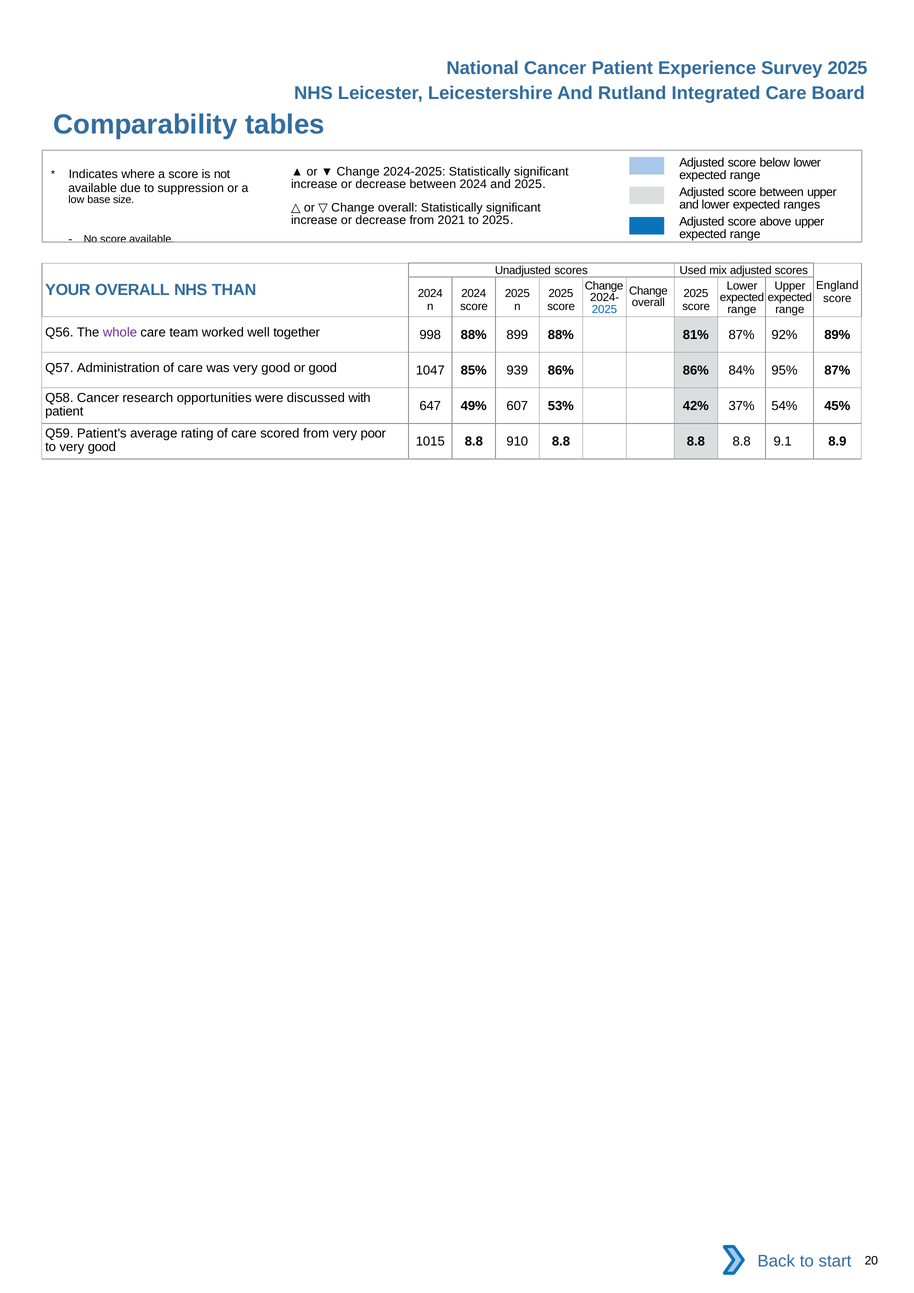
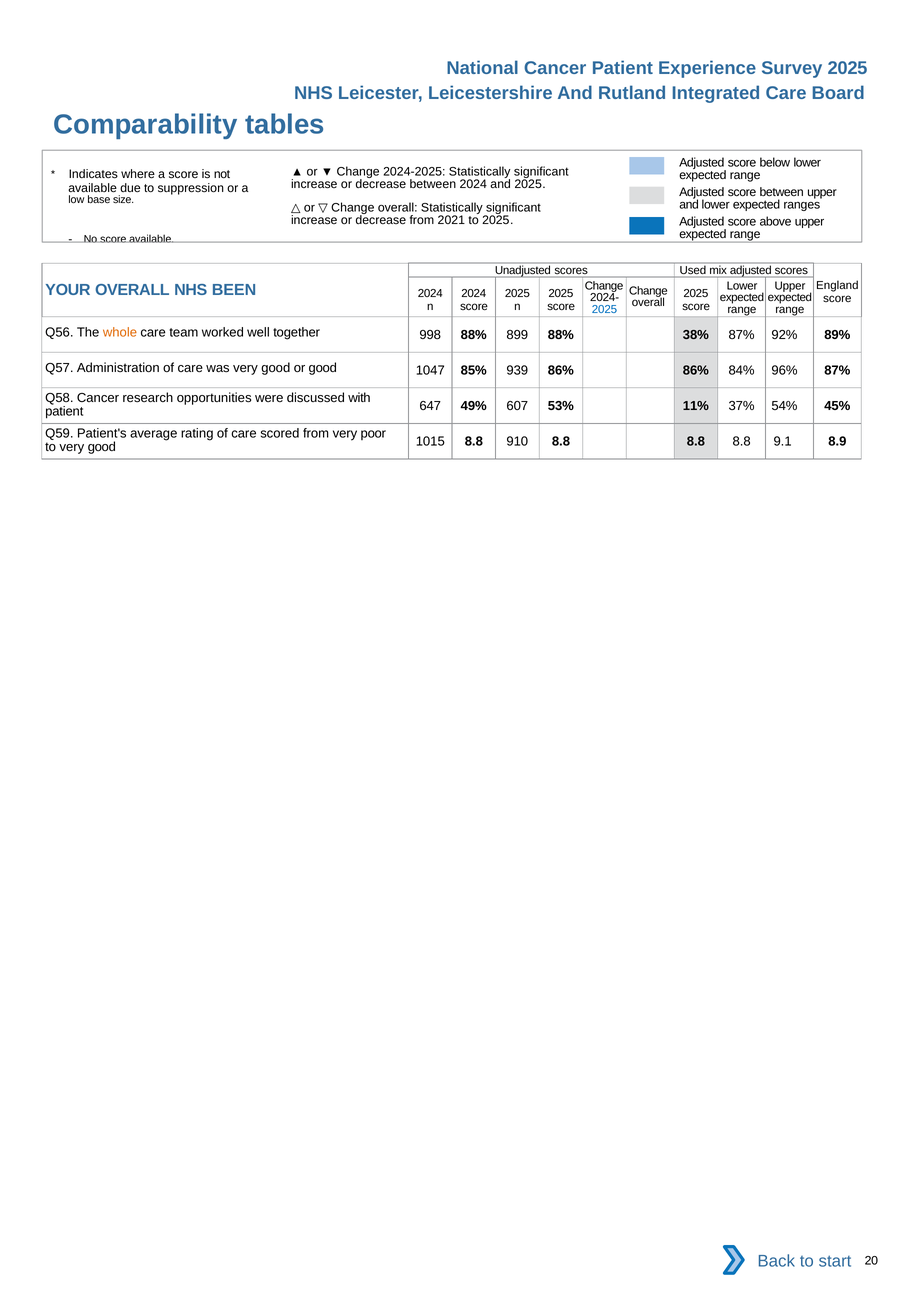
THAN: THAN -> BEEN (234, 290)
whole colour: purple -> orange (120, 333)
81%: 81% -> 38% (696, 335)
95%: 95% -> 96% (784, 370)
42%: 42% -> 11% (696, 406)
